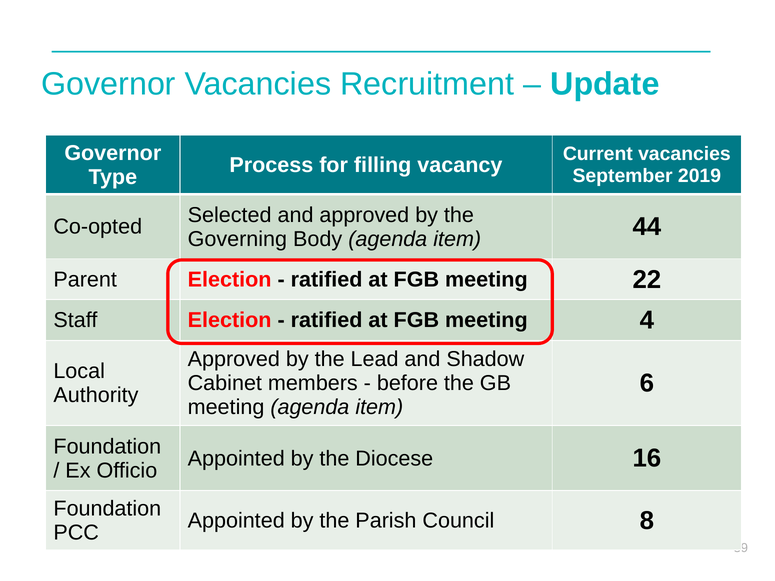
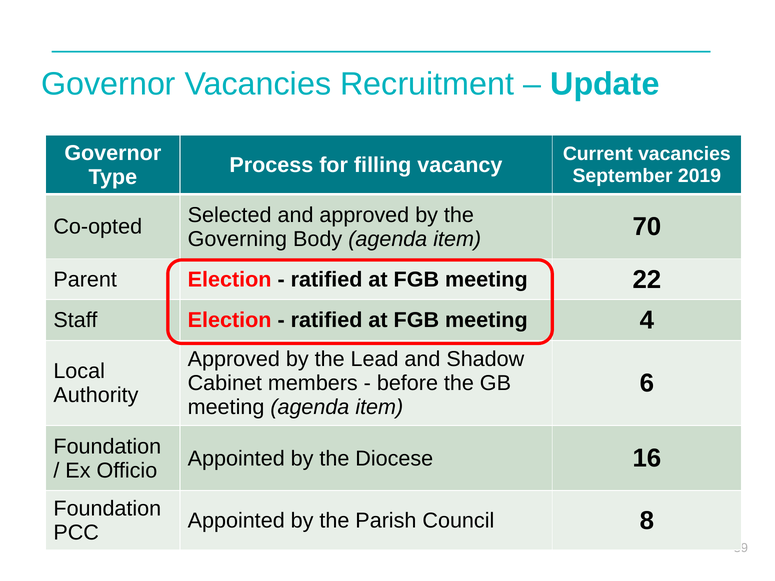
44: 44 -> 70 (647, 227)
